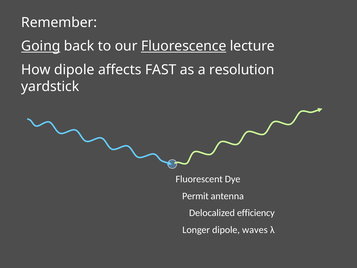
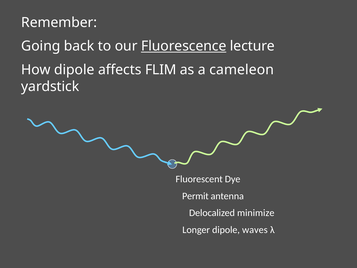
Going underline: present -> none (41, 46)
FAST: FAST -> FLIM (161, 70)
resolution: resolution -> cameleon (242, 70)
efficiency: efficiency -> minimize (256, 213)
